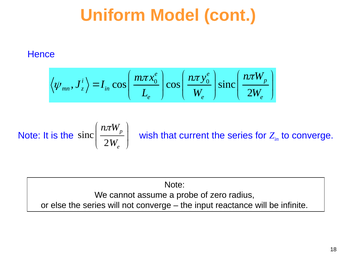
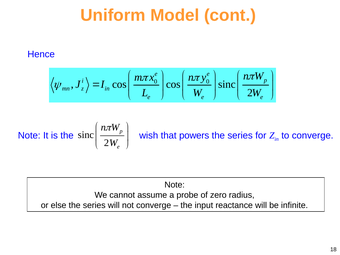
current: current -> powers (194, 135)
